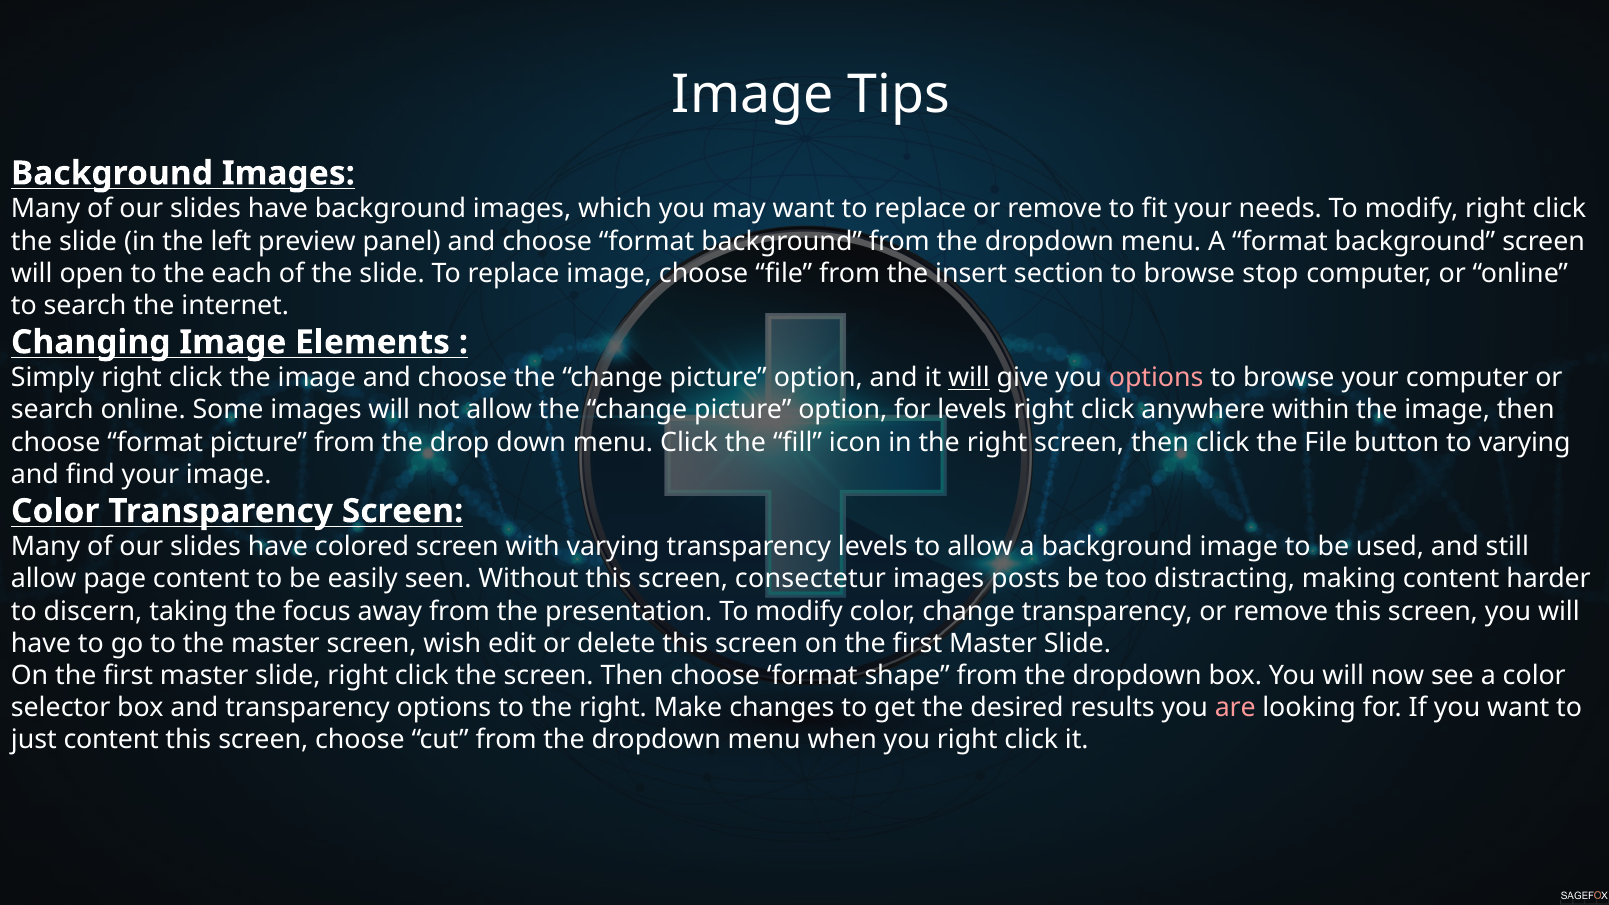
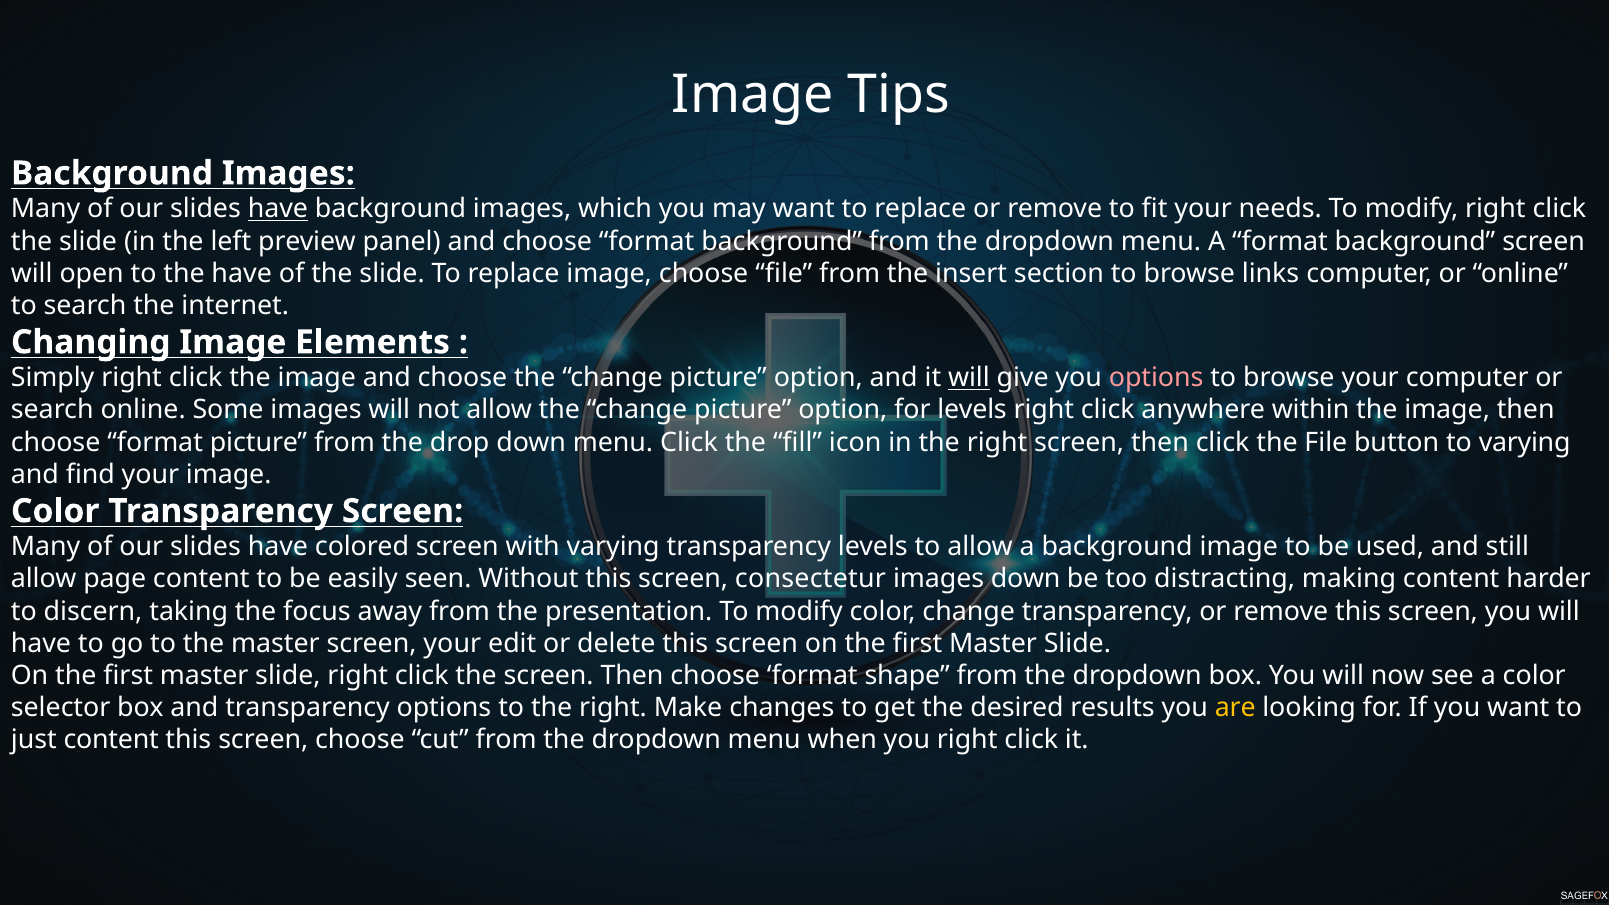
have underline: none -> present (278, 209)
the each: each -> have (242, 273)
stop: stop -> links (1271, 273)
images posts: posts -> down (1026, 579)
screen wish: wish -> your (452, 643)
are colour: pink -> yellow (1235, 708)
